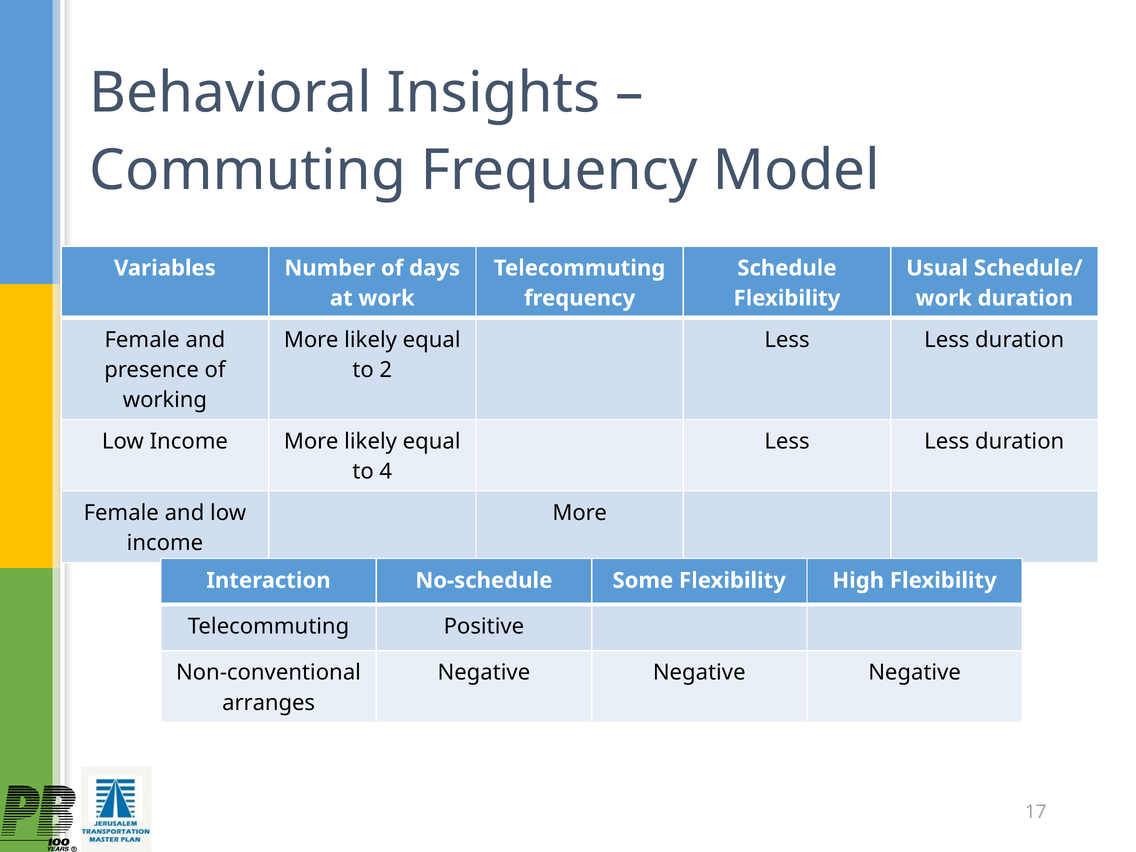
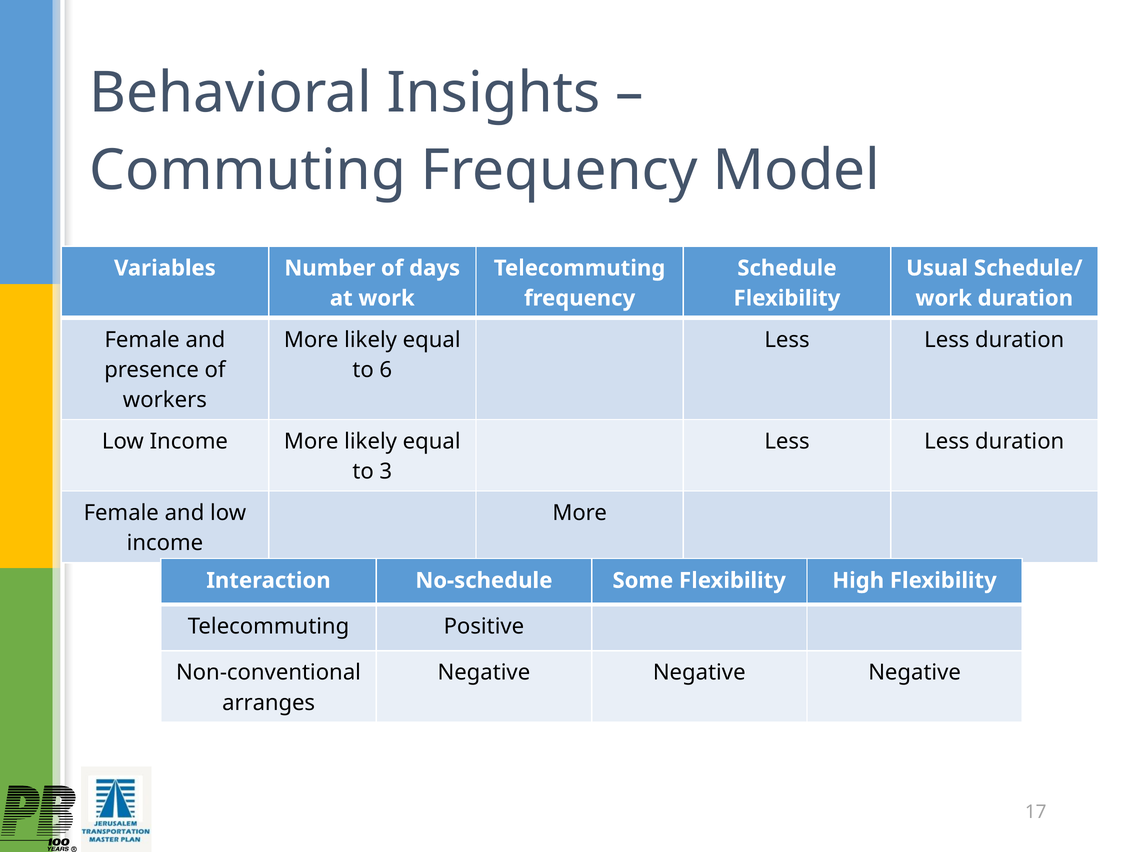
2: 2 -> 6 (386, 370)
working: working -> workers (165, 400)
4: 4 -> 3 (386, 472)
